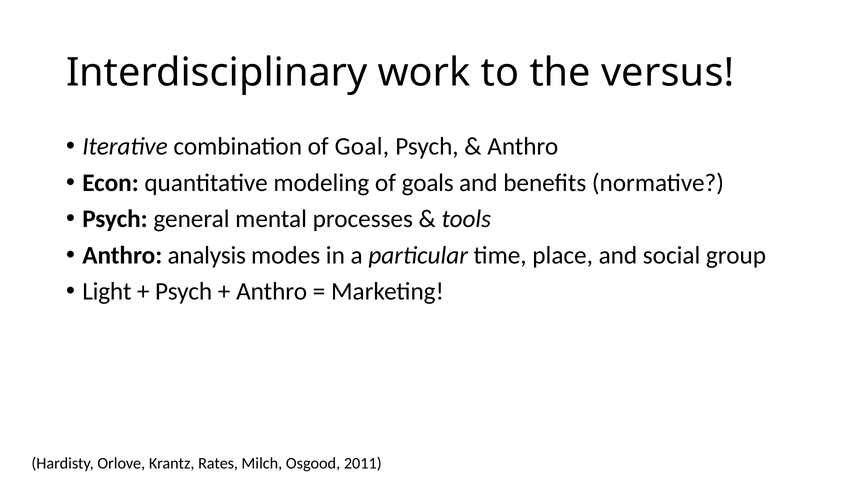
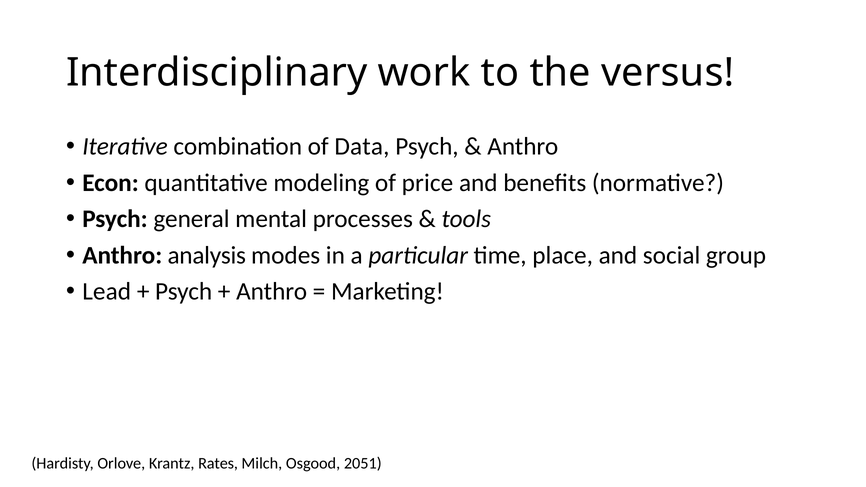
Goal: Goal -> Data (362, 146)
goals: goals -> price (427, 183)
Light: Light -> Lead (107, 292)
2011: 2011 -> 2051 (363, 463)
